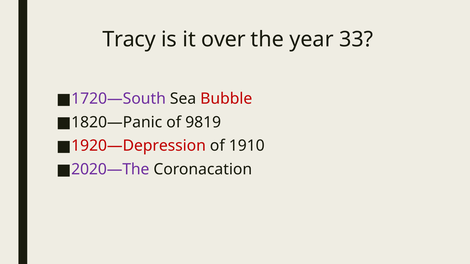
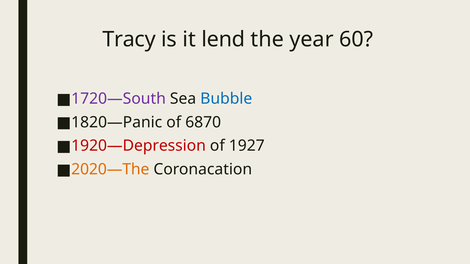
over: over -> lend (223, 39)
33: 33 -> 60 (356, 39)
Bubble colour: red -> blue (226, 99)
9819: 9819 -> 6870 (203, 122)
1910: 1910 -> 1927 (247, 146)
2020—The colour: purple -> orange (110, 170)
